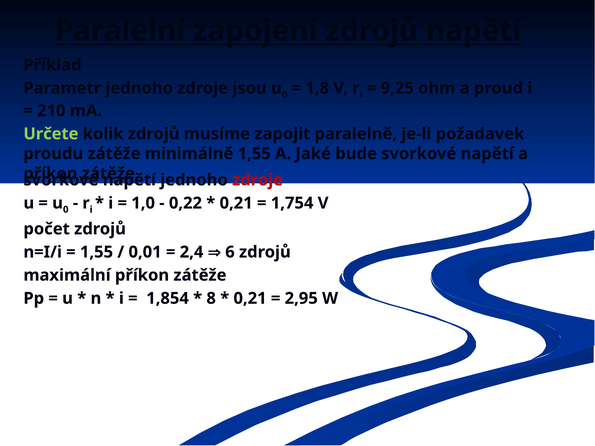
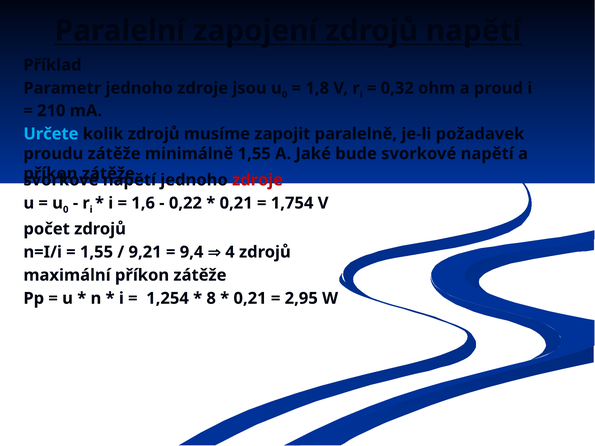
9,25: 9,25 -> 0,32 (397, 88)
Určete colour: light green -> light blue (51, 134)
1,0: 1,0 -> 1,6 (143, 203)
0,01: 0,01 -> 9,21 (145, 252)
2,4: 2,4 -> 9,4 (192, 252)
6: 6 -> 4 (230, 252)
1,854: 1,854 -> 1,254 (168, 298)
